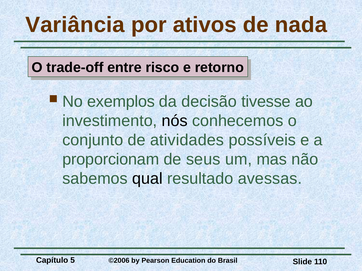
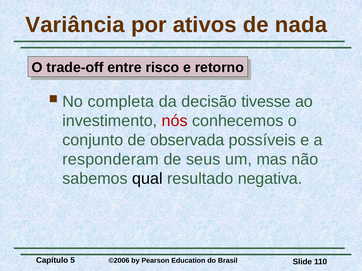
exemplos: exemplos -> completa (121, 102)
nós colour: black -> red (175, 121)
atividades: atividades -> observada (187, 140)
proporcionam: proporcionam -> responderam (111, 160)
avessas: avessas -> negativa (270, 179)
